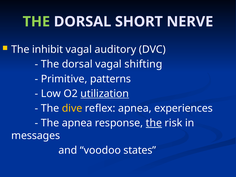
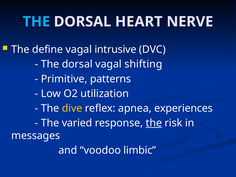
THE colour: light green -> light blue (36, 22)
SHORT: SHORT -> HEART (139, 22)
inhibit: inhibit -> define (48, 50)
auditory: auditory -> intrusive (115, 50)
utilization underline: present -> none (105, 94)
The apnea: apnea -> varied (77, 123)
states: states -> limbic (140, 150)
